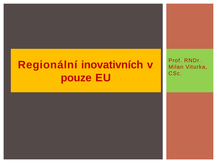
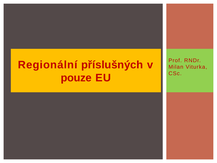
inovativních: inovativních -> příslušných (112, 65)
